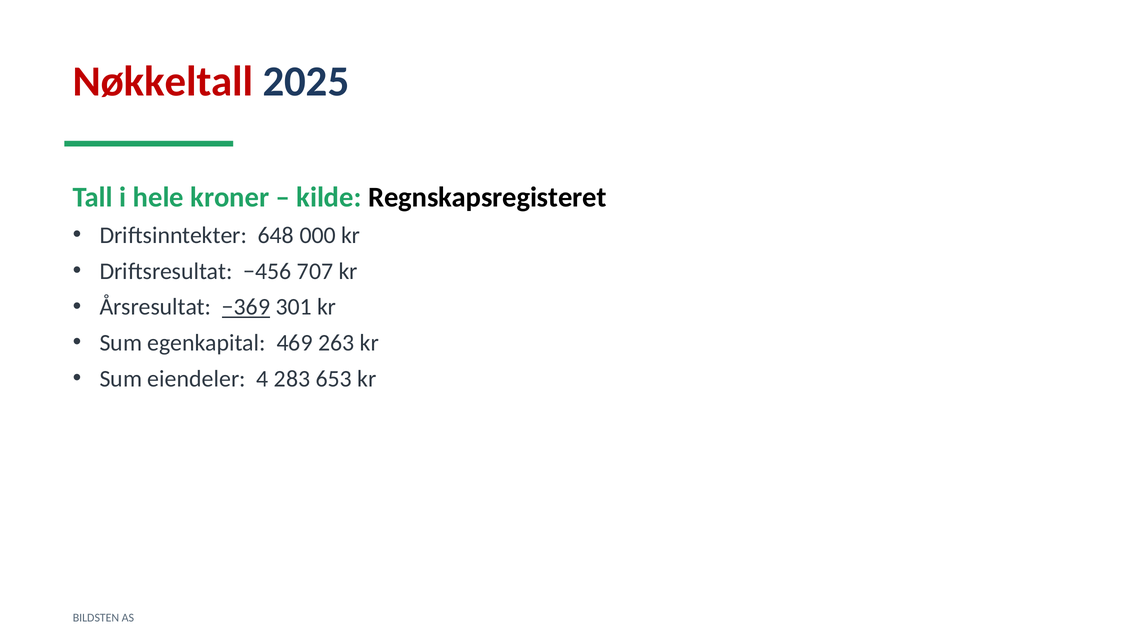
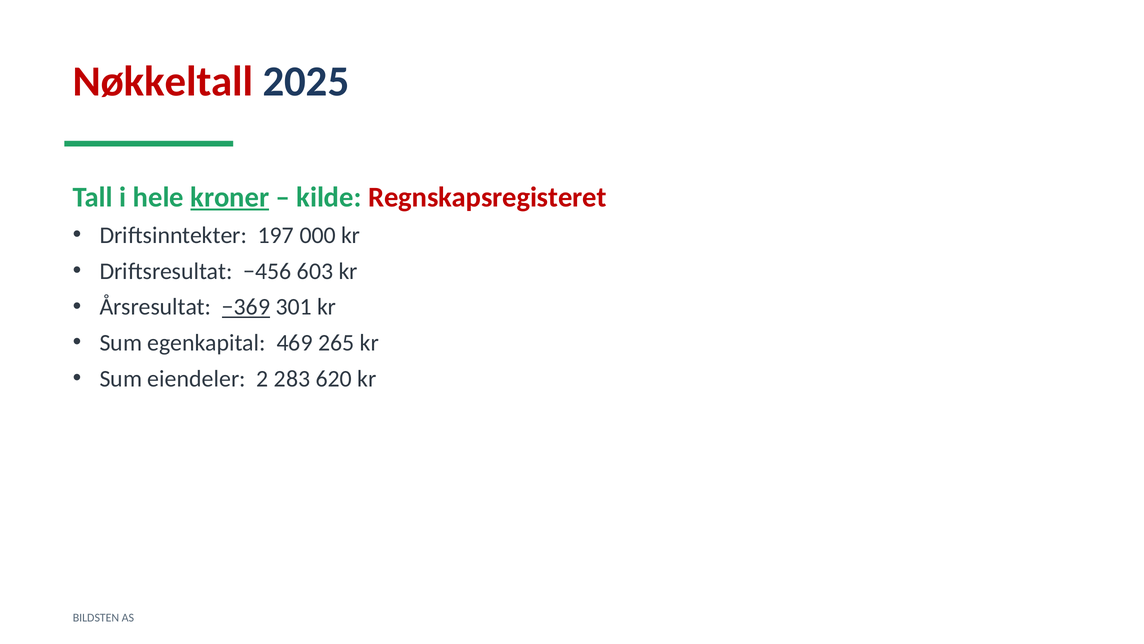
kroner underline: none -> present (230, 197)
Regnskapsregisteret colour: black -> red (487, 197)
648: 648 -> 197 (276, 235)
707: 707 -> 603 (315, 271)
263: 263 -> 265 (336, 343)
4: 4 -> 2 (263, 378)
653: 653 -> 620 (334, 378)
